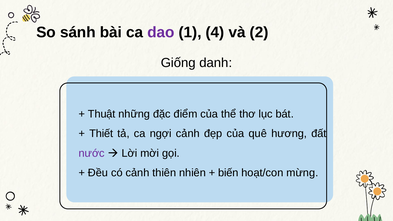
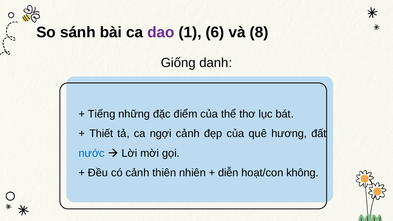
4: 4 -> 6 (215, 32)
2: 2 -> 8 (259, 32)
Thuật: Thuật -> Tiếng (102, 114)
nước colour: purple -> blue (92, 153)
biến: biến -> diễn (228, 173)
mừng: mừng -> không (302, 173)
